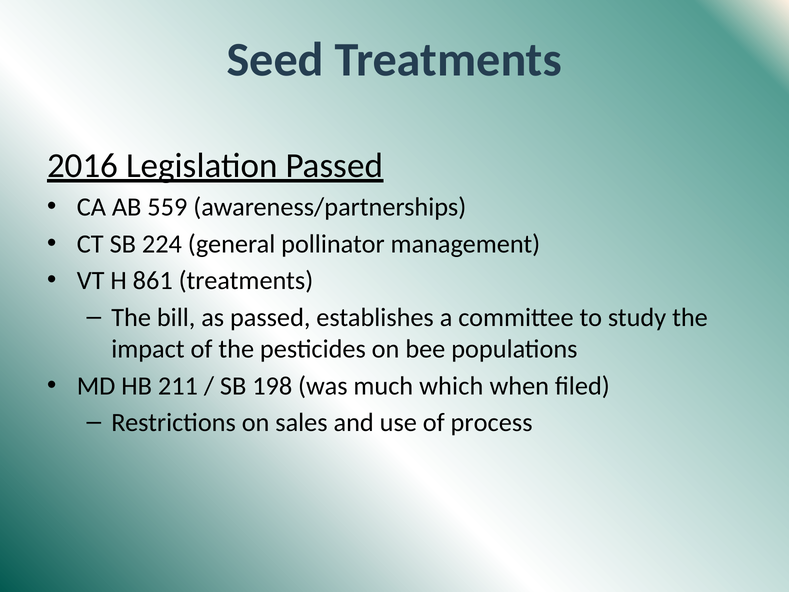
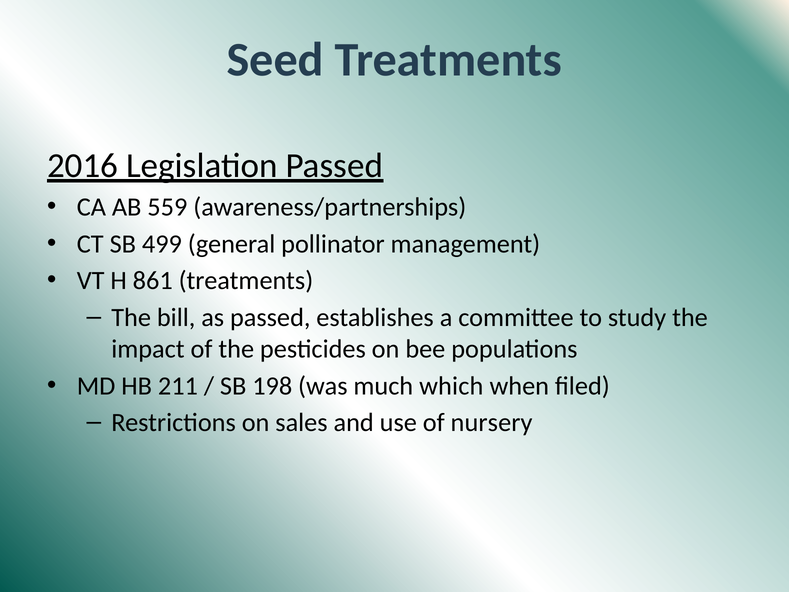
224: 224 -> 499 (162, 244)
process: process -> nursery (492, 423)
